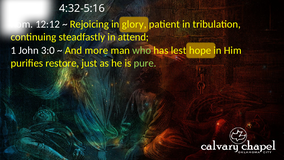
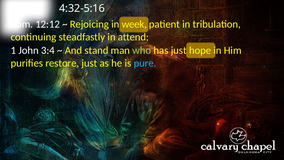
glory: glory -> week (134, 24)
3:0: 3:0 -> 3:4 (48, 50)
more: more -> stand (96, 50)
has lest: lest -> just (179, 50)
pure colour: light green -> light blue (145, 63)
